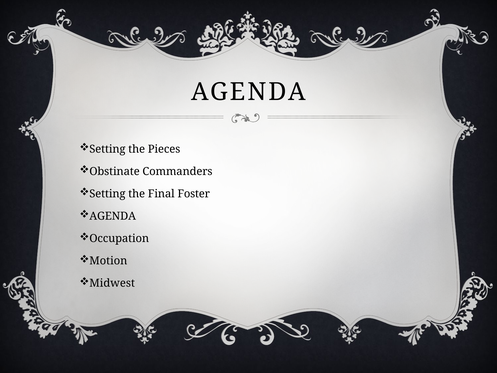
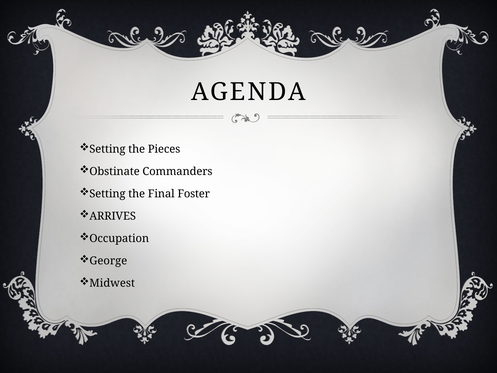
AGENDA: AGENDA -> ARRIVES (113, 216)
Motion: Motion -> George (108, 261)
